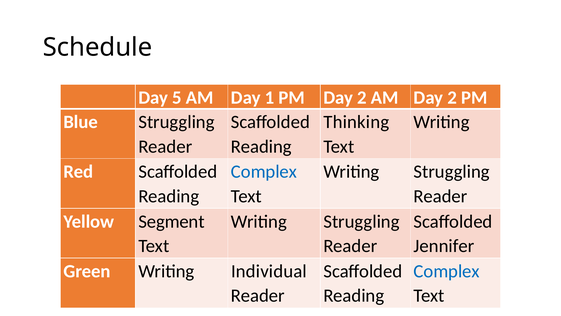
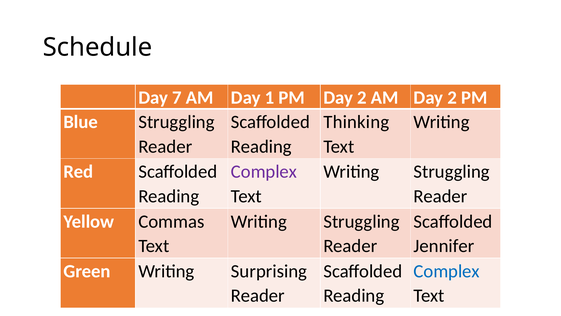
5: 5 -> 7 (177, 97)
Complex colour: blue -> purple (264, 172)
Segment: Segment -> Commas (171, 221)
Individual: Individual -> Surprising (269, 271)
